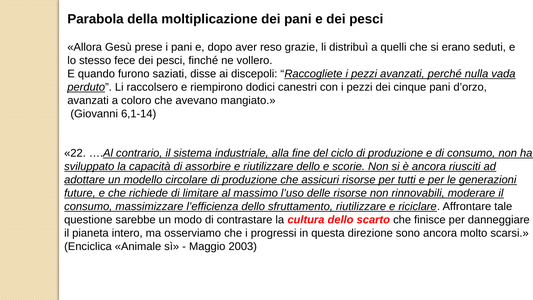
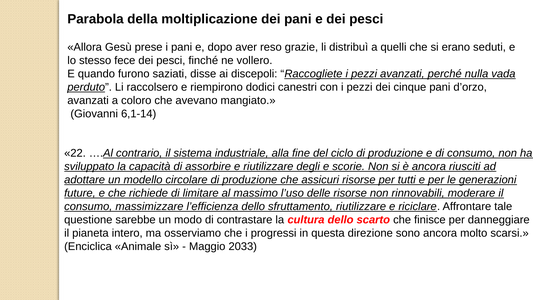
riutilizzare dello: dello -> degli (308, 166)
2003: 2003 -> 2033 (243, 246)
